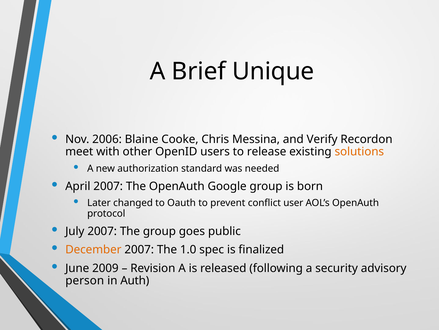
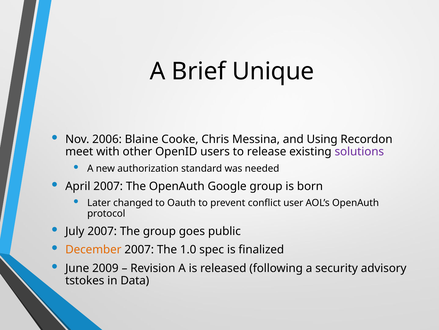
Verify: Verify -> Using (322, 139)
solutions colour: orange -> purple (359, 151)
person: person -> tstokes (85, 280)
Auth: Auth -> Data (135, 280)
